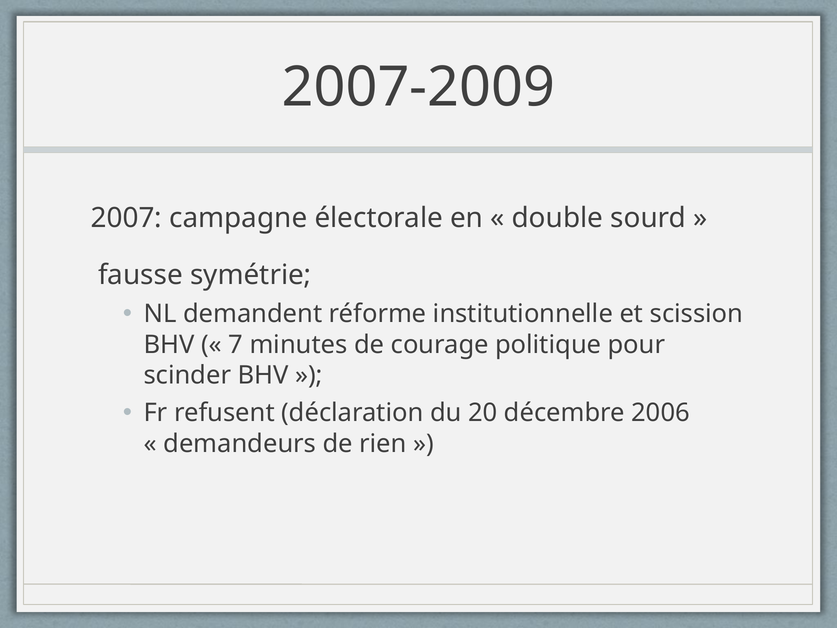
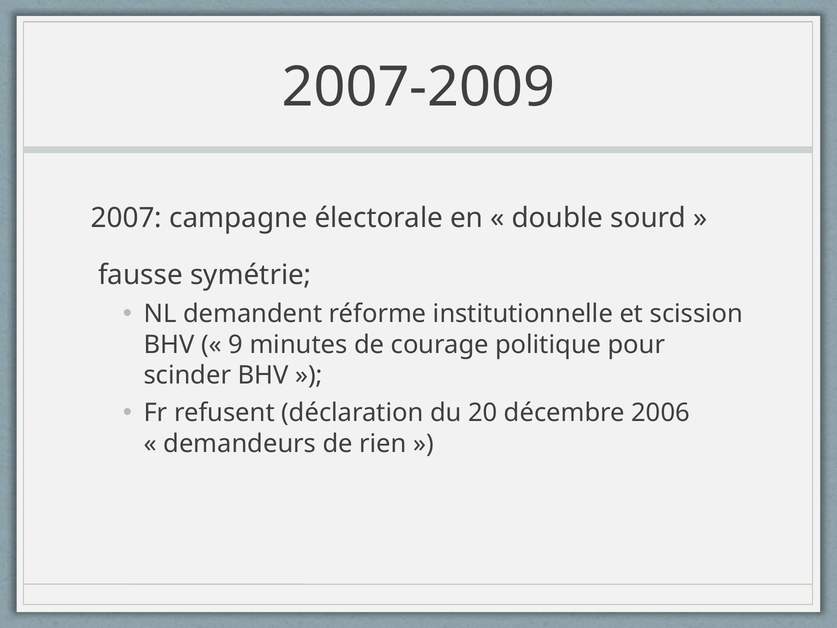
7: 7 -> 9 (236, 345)
